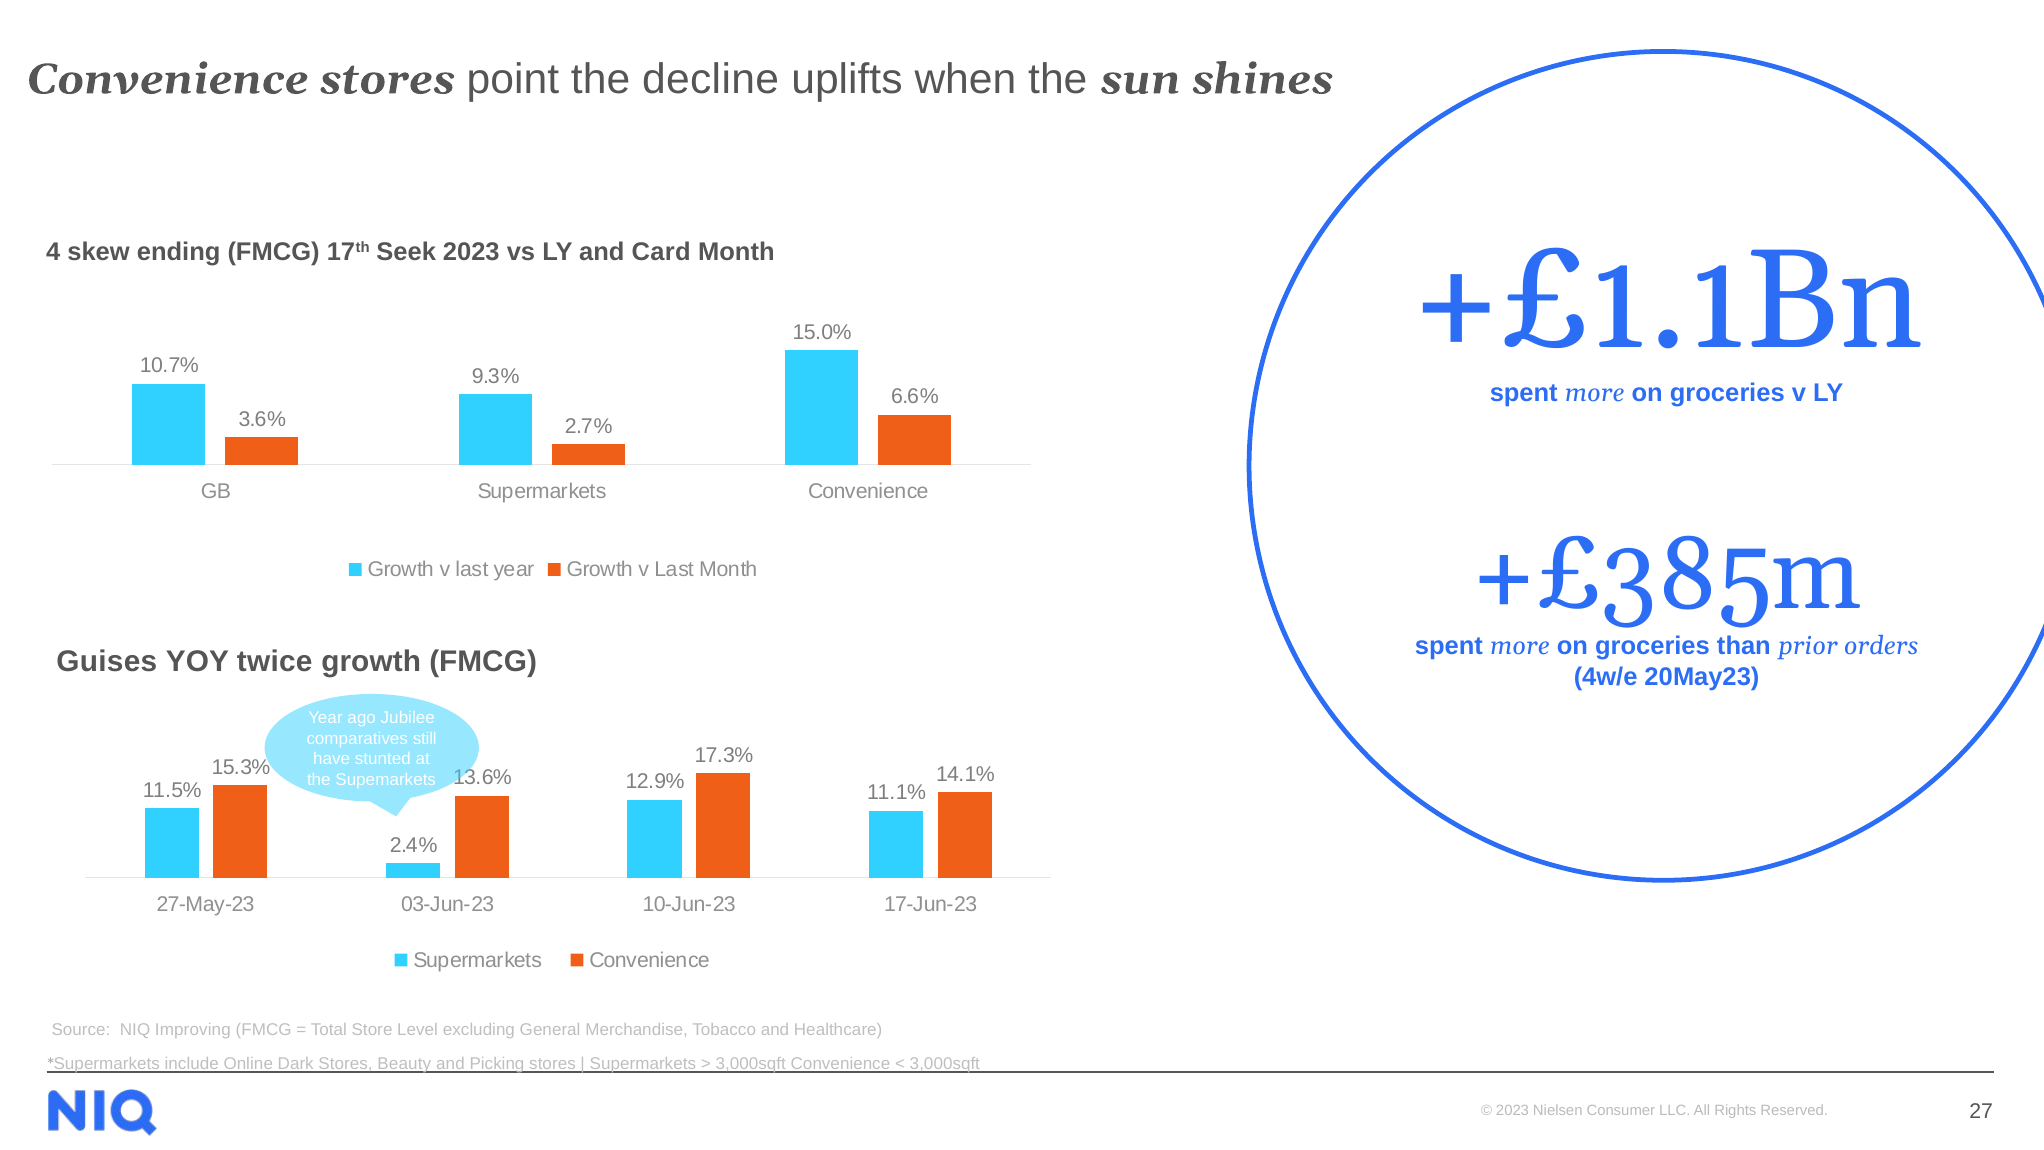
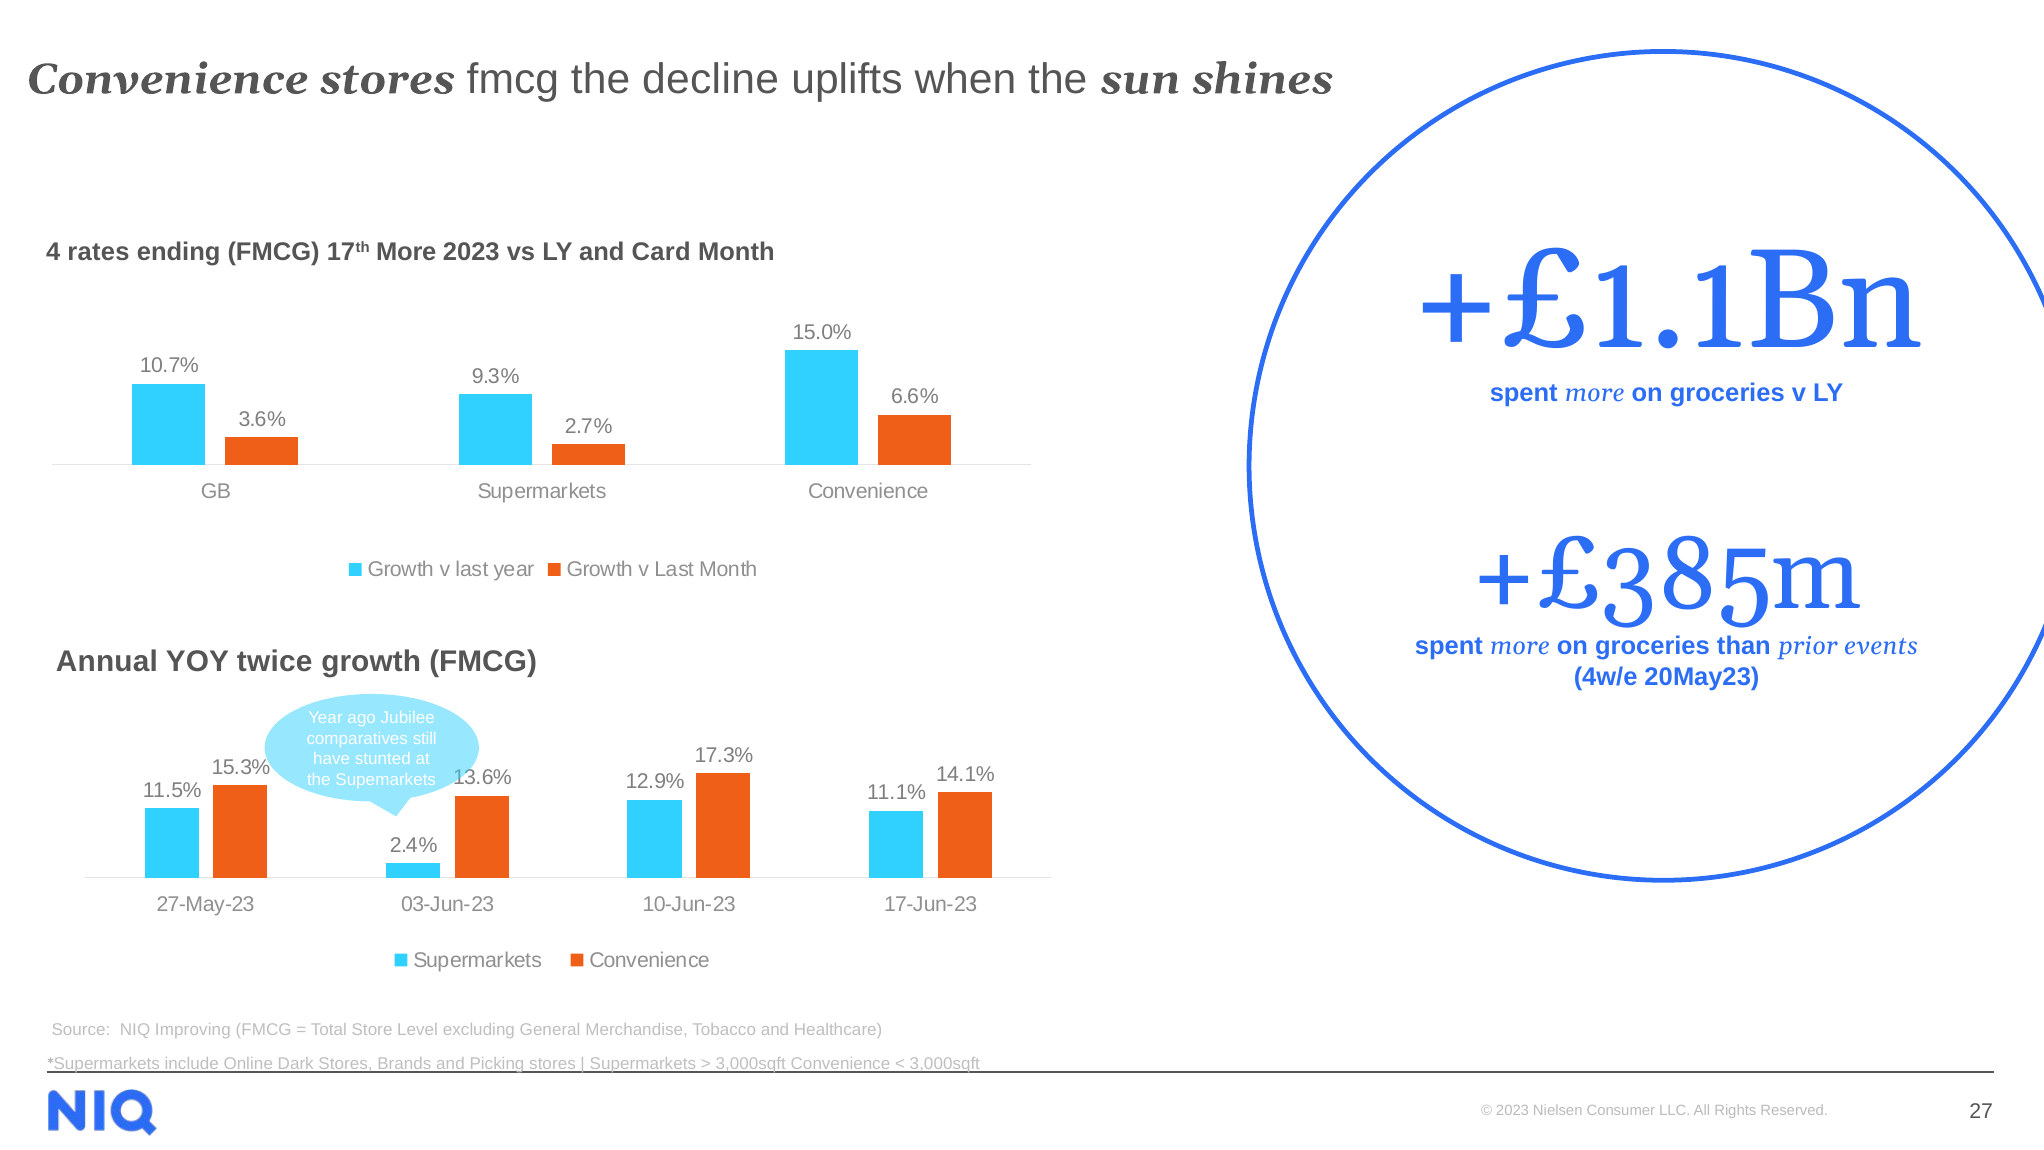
stores point: point -> fmcg (513, 79)
skew: skew -> rates (98, 252)
17th Seek: Seek -> More (406, 252)
orders: orders -> events (1881, 646)
Guises: Guises -> Annual (107, 662)
Beauty: Beauty -> Brands (404, 1064)
